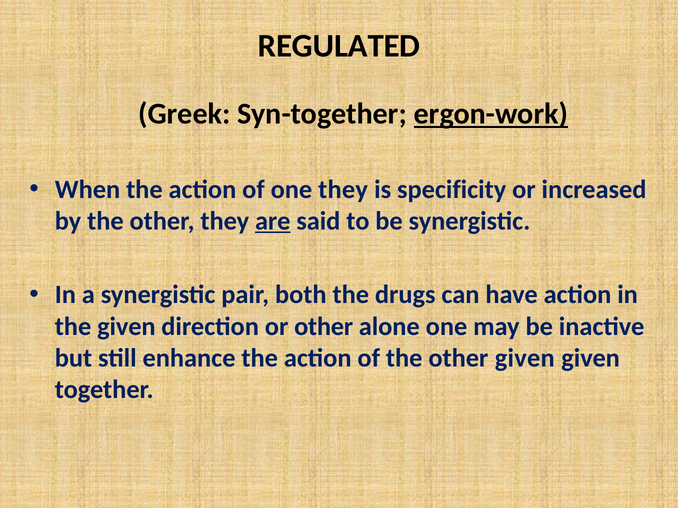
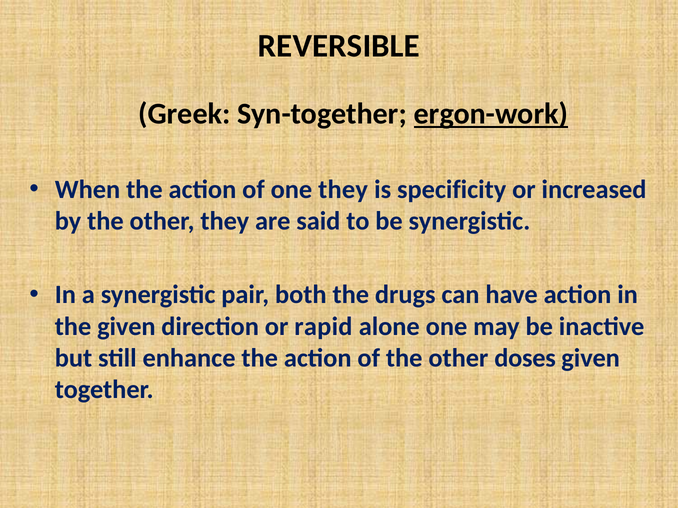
REGULATED: REGULATED -> REVERSIBLE (339, 46)
are underline: present -> none (273, 221)
or other: other -> rapid (323, 327)
other given: given -> doses (525, 358)
